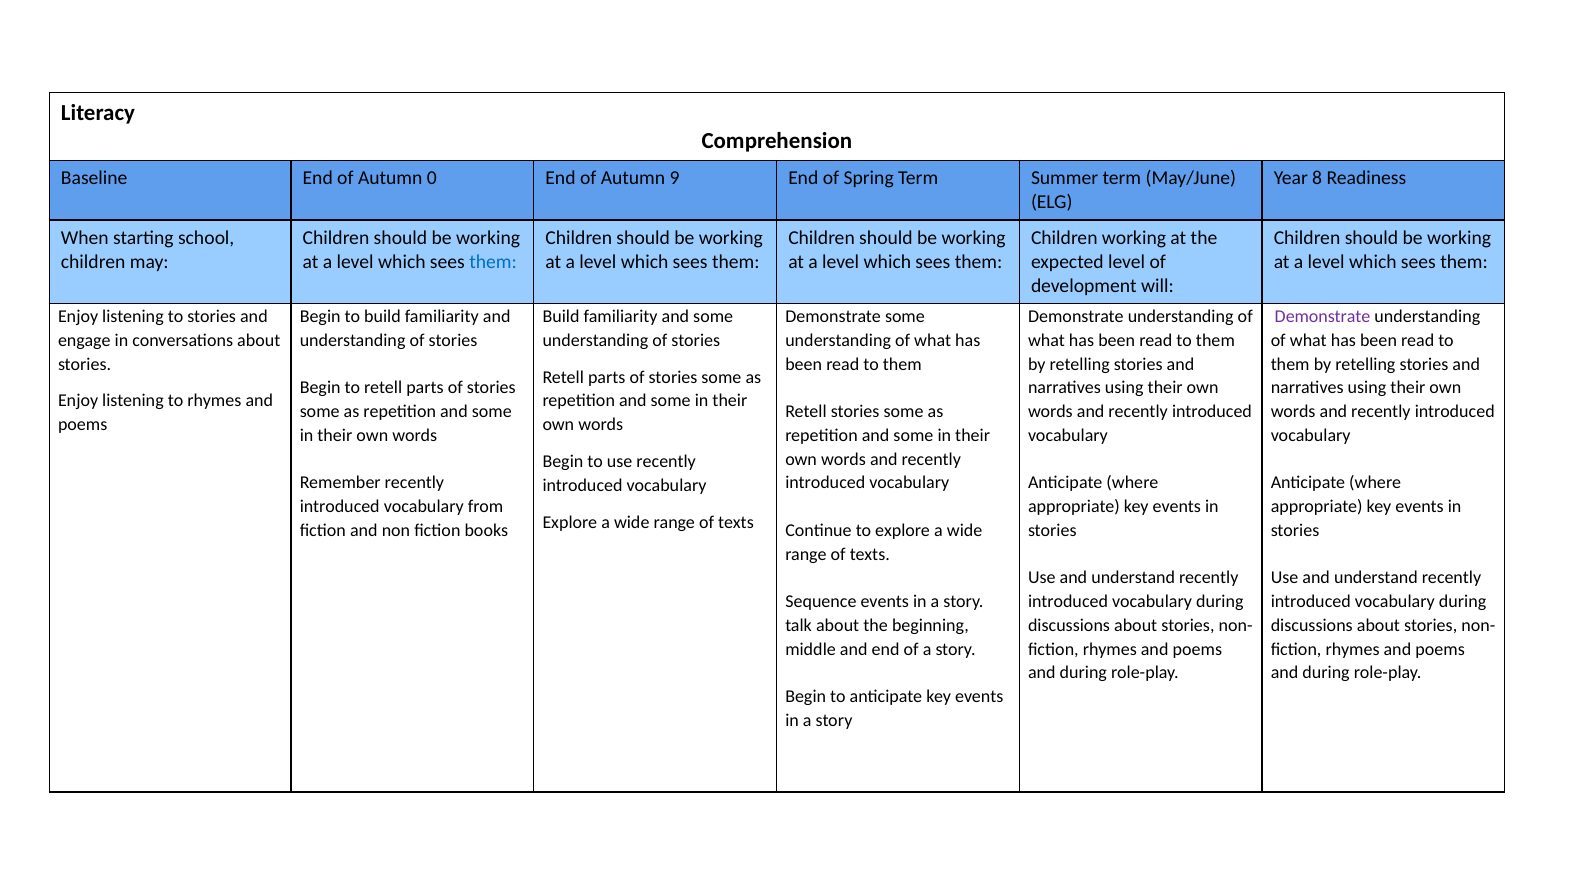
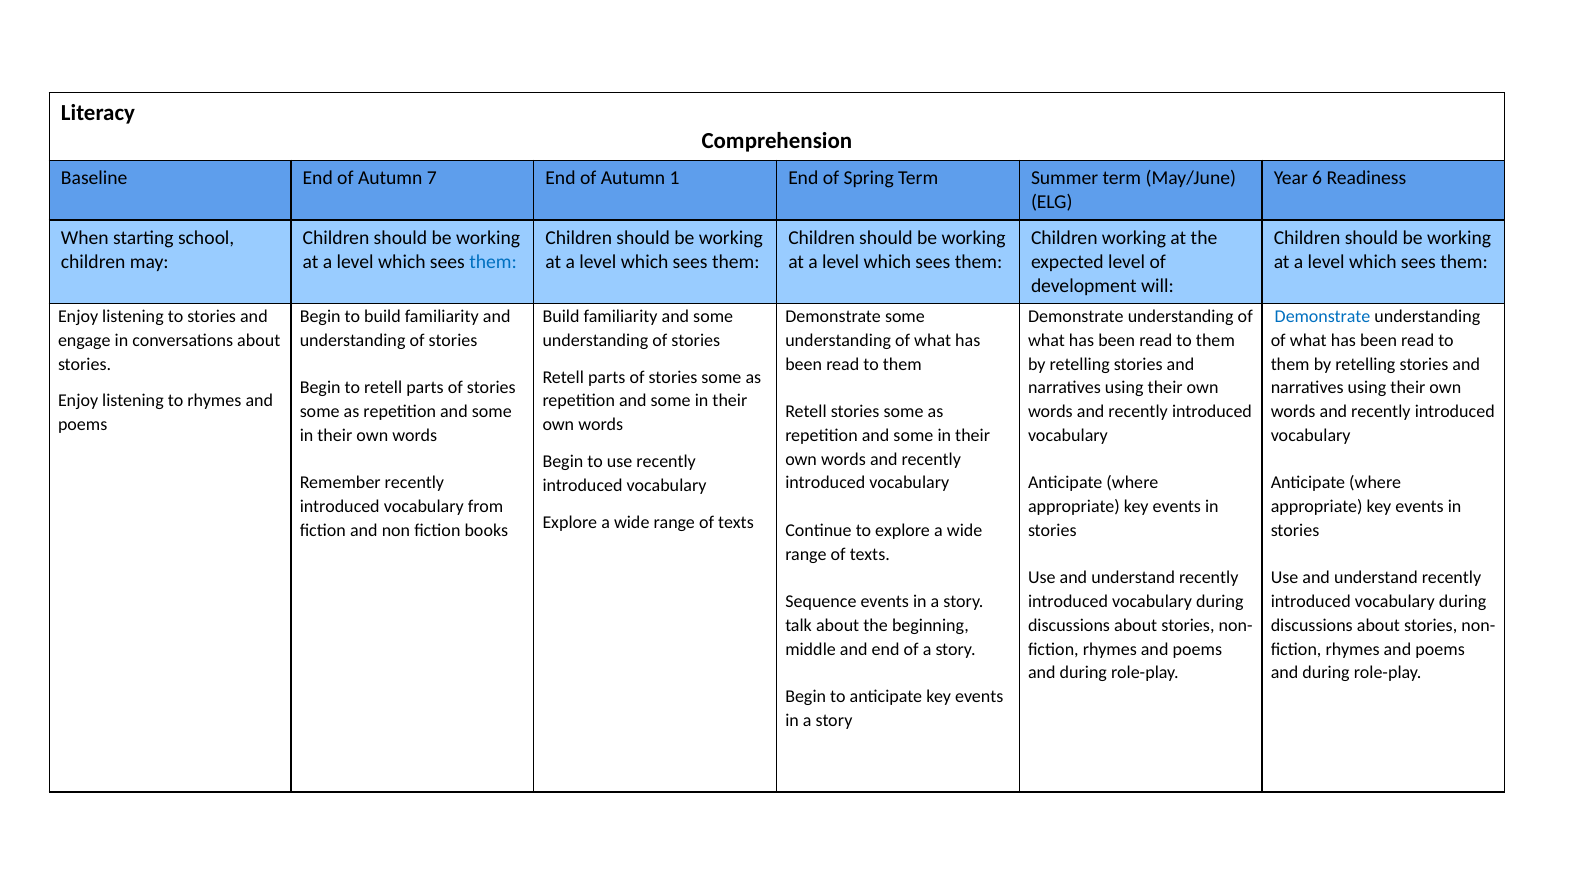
0: 0 -> 7 (432, 178)
9: 9 -> 1 (675, 178)
8: 8 -> 6 (1317, 178)
Demonstrate colour: purple -> blue (1323, 317)
